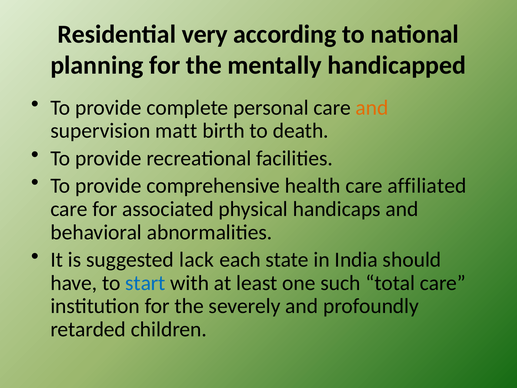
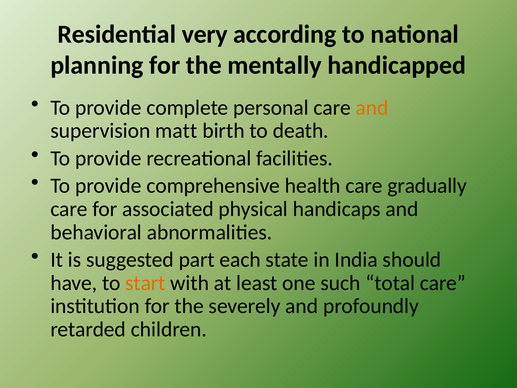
affiliated: affiliated -> gradually (427, 186)
lack: lack -> part (197, 259)
start colour: blue -> orange (145, 283)
